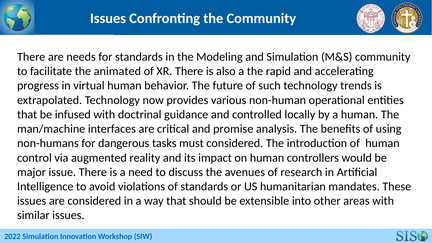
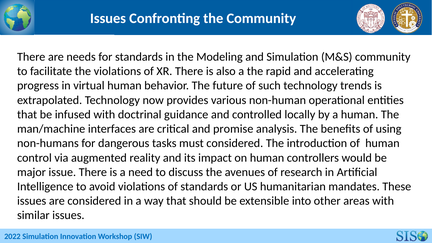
the animated: animated -> violations (117, 71)
